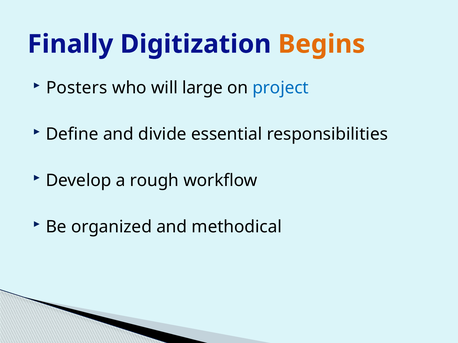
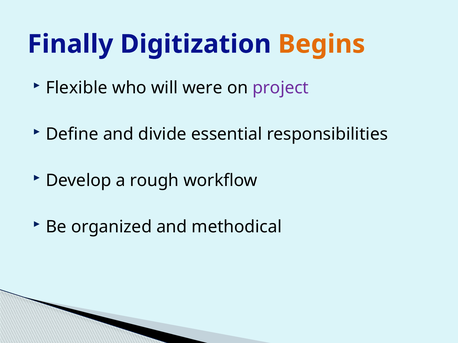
Posters: Posters -> Flexible (77, 88)
large: large -> were (202, 88)
project colour: blue -> purple (281, 88)
